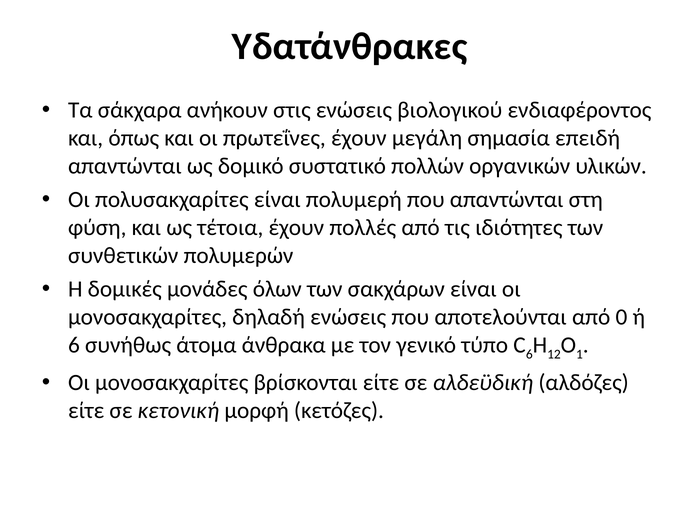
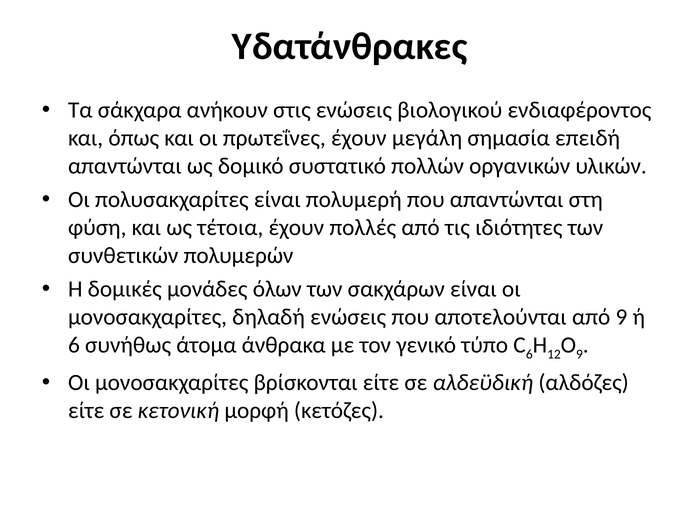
από 0: 0 -> 9 (621, 318)
1: 1 -> 9 (580, 354)
